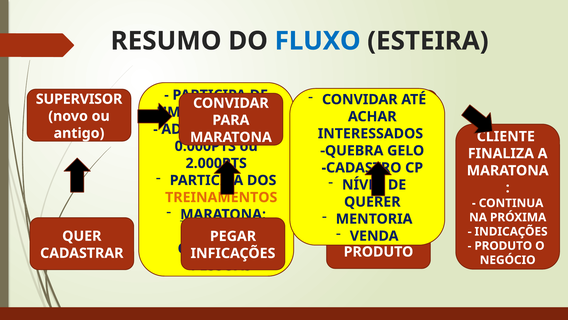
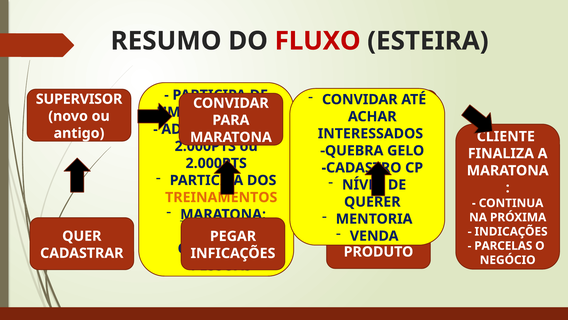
FLUXO colour: blue -> red (318, 41)
0.000PTS: 0.000PTS -> 2.000PTS (205, 146)
PRODUTO: PRODUTO -> PARCELAS (503, 245)
